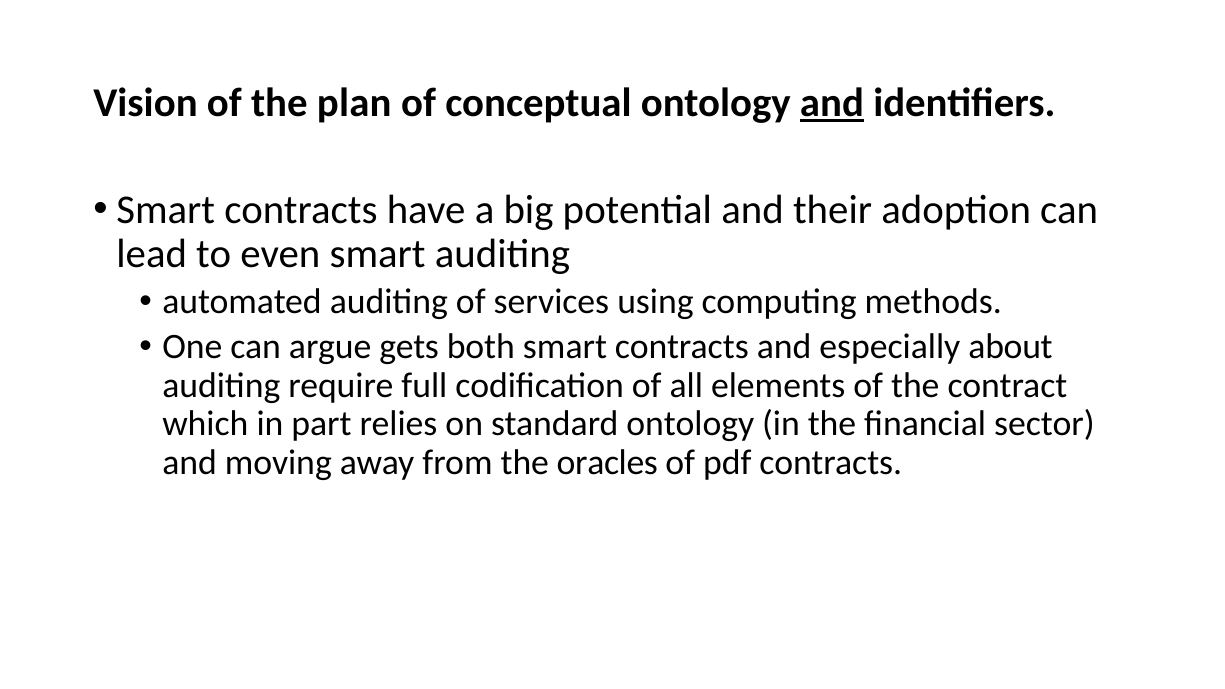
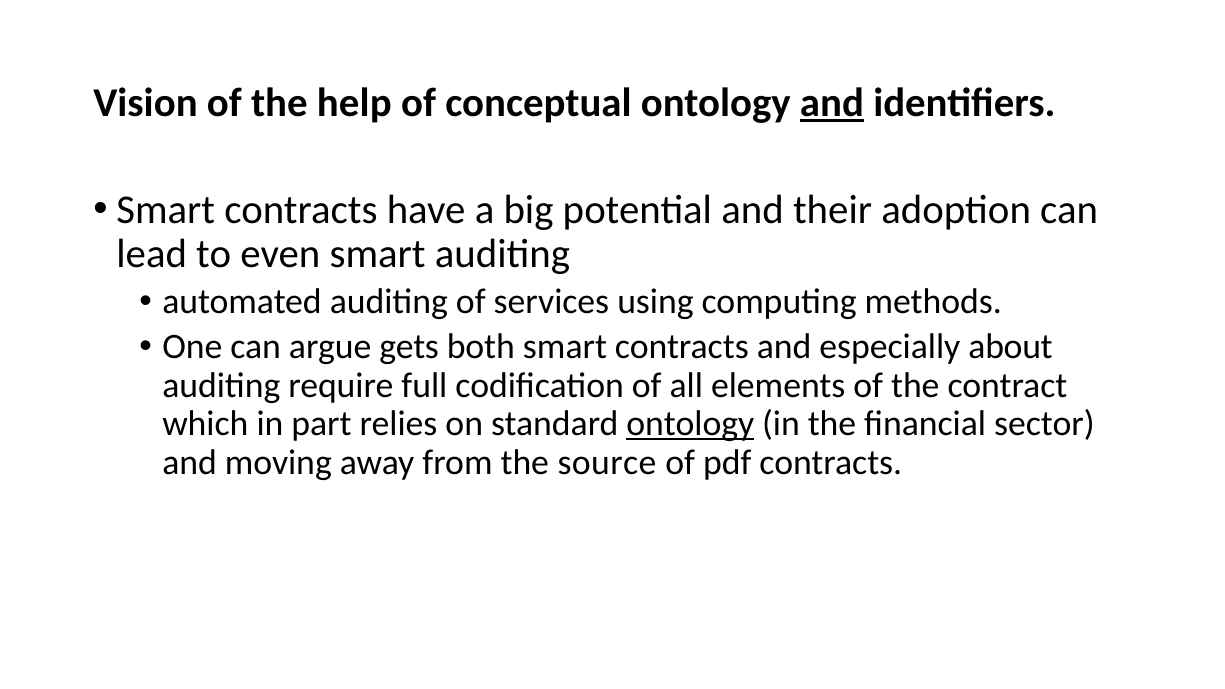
plan: plan -> help (354, 103)
ontology underline: none -> present (690, 424)
oracles: oracles -> source (607, 462)
